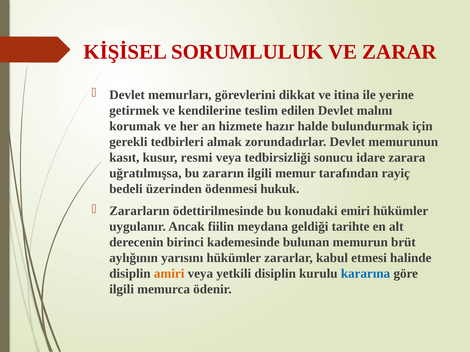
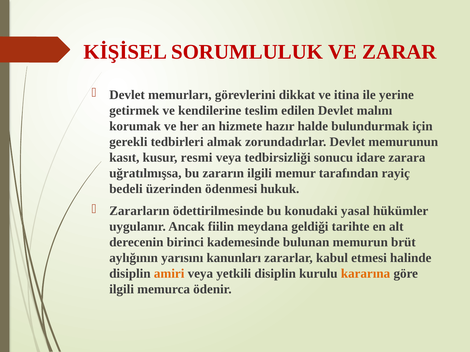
emiri: emiri -> yasal (355, 211)
yarısını hükümler: hükümler -> kanunları (234, 258)
kararına colour: blue -> orange (366, 274)
